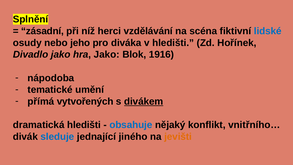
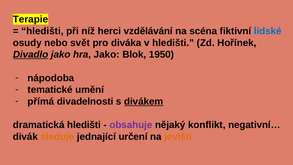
Splnění: Splnění -> Terapie (31, 19)
zásadní: zásadní -> hledišti (42, 31)
jeho: jeho -> svět (80, 43)
Divadlo underline: none -> present (31, 54)
1916: 1916 -> 1950 (161, 54)
vytvořených: vytvořených -> divadelnosti (85, 101)
obsahuje colour: blue -> purple (131, 125)
vnitřního…: vnitřního… -> negativní… (254, 125)
sleduje colour: blue -> orange (57, 137)
jiného: jiného -> určení (133, 137)
